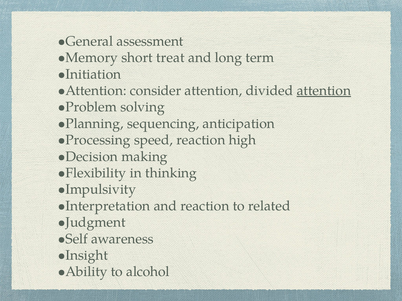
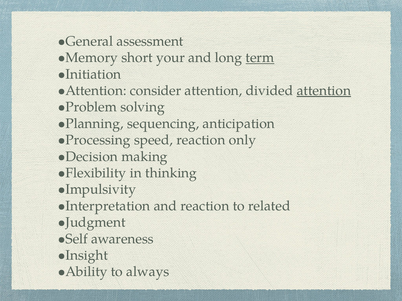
treat: treat -> your (170, 58)
term underline: none -> present (260, 58)
high: high -> only (242, 140)
alcohol: alcohol -> always (148, 272)
